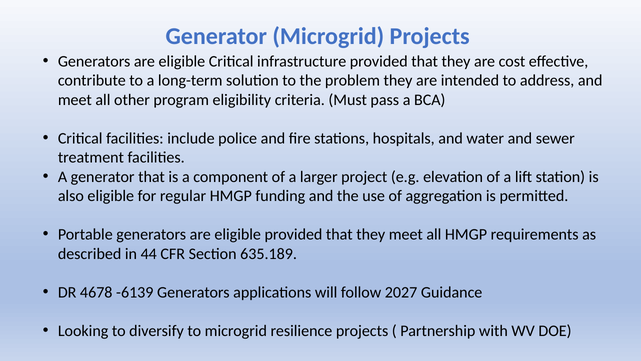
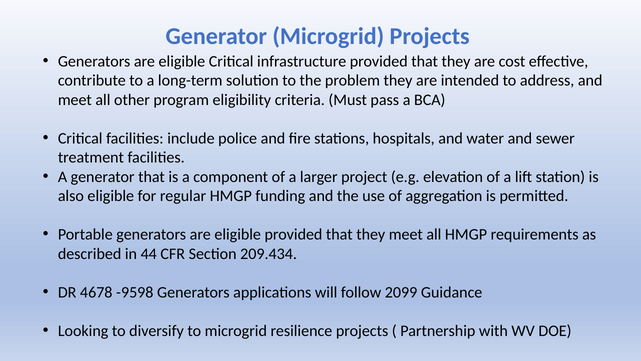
635.189: 635.189 -> 209.434 (269, 253)
-6139: -6139 -> -9598 (135, 292)
2027: 2027 -> 2099 (401, 292)
